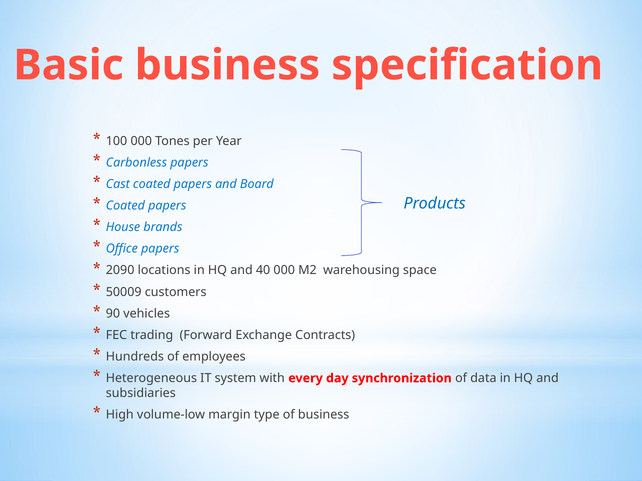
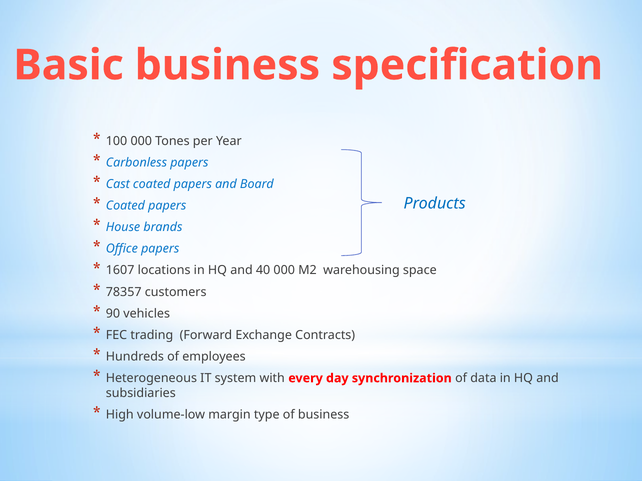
2090: 2090 -> 1607 (120, 271)
50009: 50009 -> 78357 (124, 292)
